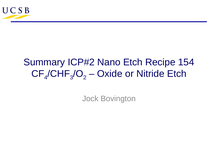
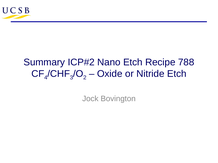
154: 154 -> 788 (186, 62)
